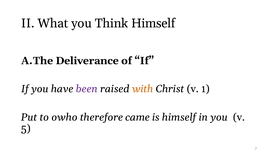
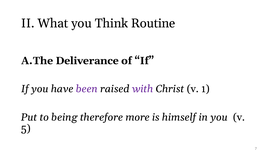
Think Himself: Himself -> Routine (153, 23)
with colour: orange -> purple (143, 89)
owho: owho -> being (64, 117)
came: came -> more (138, 117)
